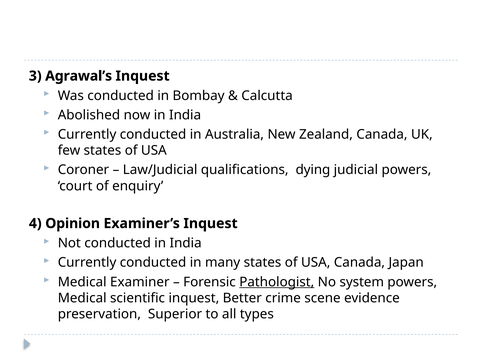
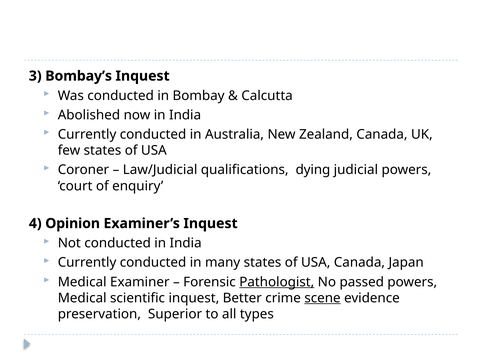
Agrawal’s: Agrawal’s -> Bombay’s (79, 76)
system: system -> passed (362, 282)
scene underline: none -> present (322, 298)
